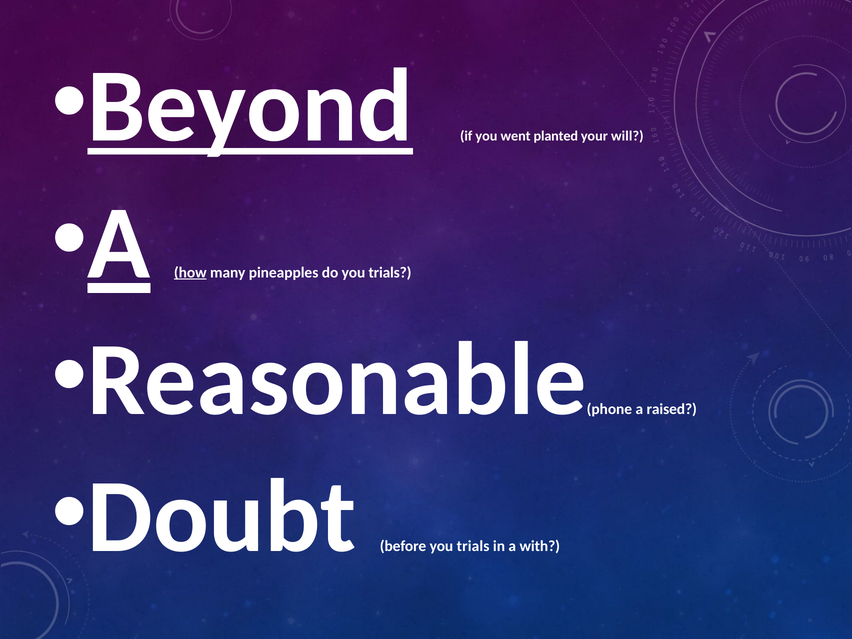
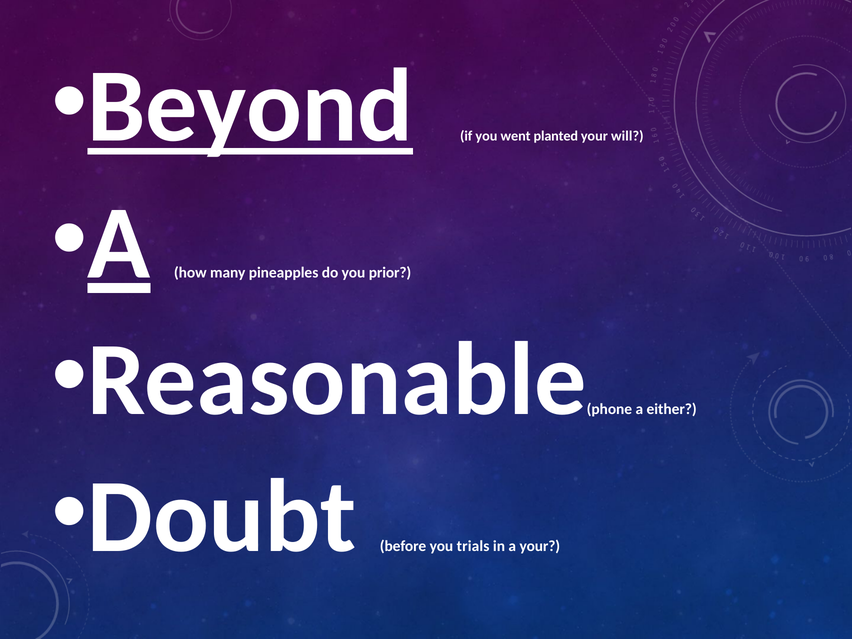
how underline: present -> none (190, 272)
do you trials: trials -> prior (390, 272)
raised: raised -> either (672, 409)
a with: with -> your (540, 546)
